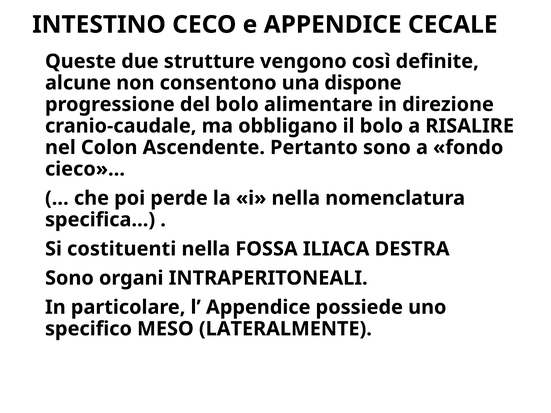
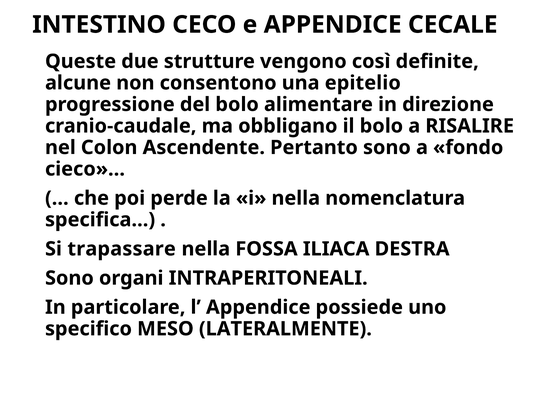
dispone: dispone -> epitelio (363, 83)
costituenti: costituenti -> trapassare (122, 249)
